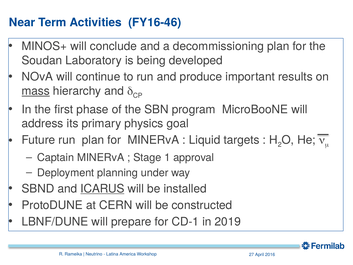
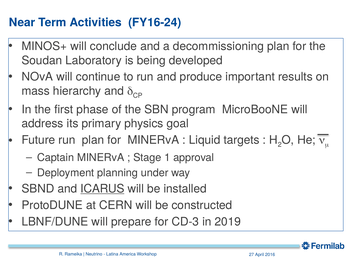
FY16-46: FY16-46 -> FY16-24 (155, 23)
mass underline: present -> none (36, 91)
CD-1: CD-1 -> CD-3 (185, 221)
